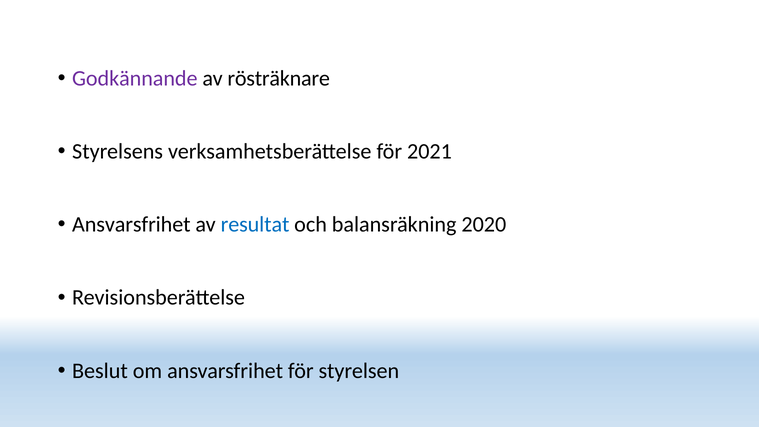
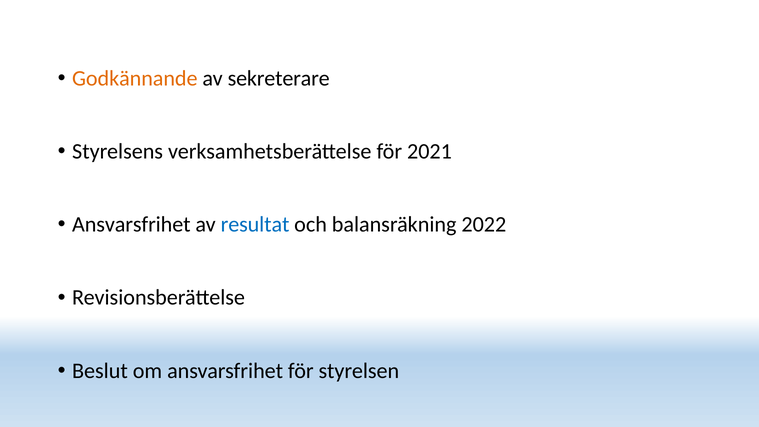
Godkännande colour: purple -> orange (135, 79)
rösträknare: rösträknare -> sekreterare (279, 79)
2020: 2020 -> 2022 (484, 225)
